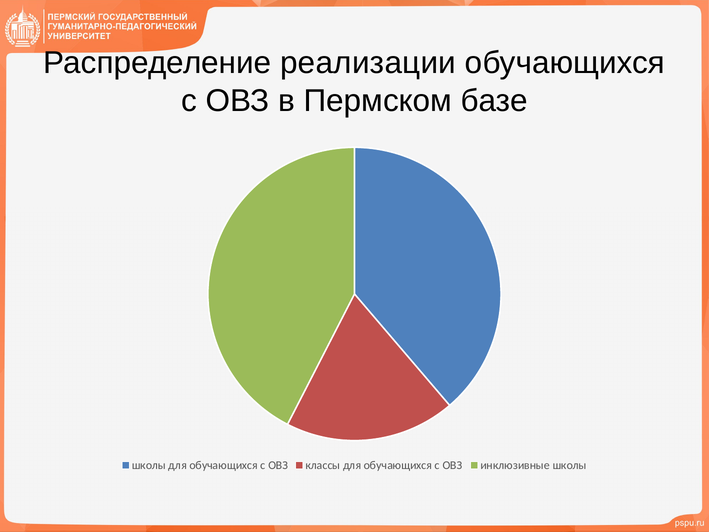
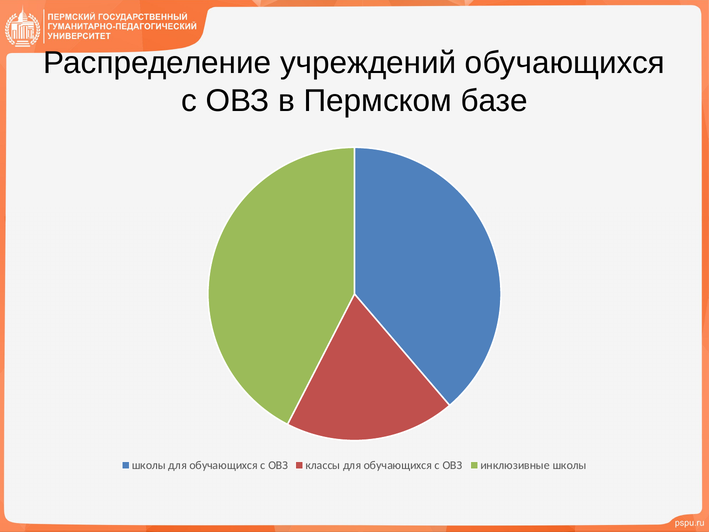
реализации: реализации -> учреждений (368, 63)
